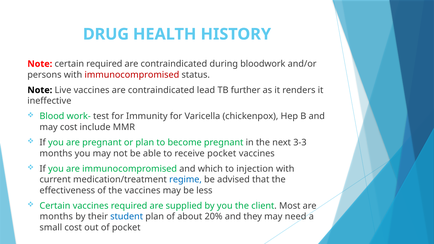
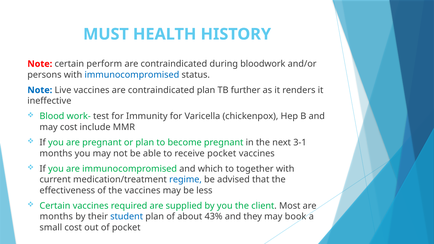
DRUG: DRUG -> MUST (106, 34)
certain required: required -> perform (104, 64)
immunocompromised colour: red -> blue (132, 75)
Note colour: black -> blue (40, 90)
contraindicated lead: lead -> plan (206, 90)
3-3: 3-3 -> 3-1 (300, 143)
injection: injection -> together (255, 169)
20%: 20% -> 43% (214, 217)
need: need -> book (296, 217)
